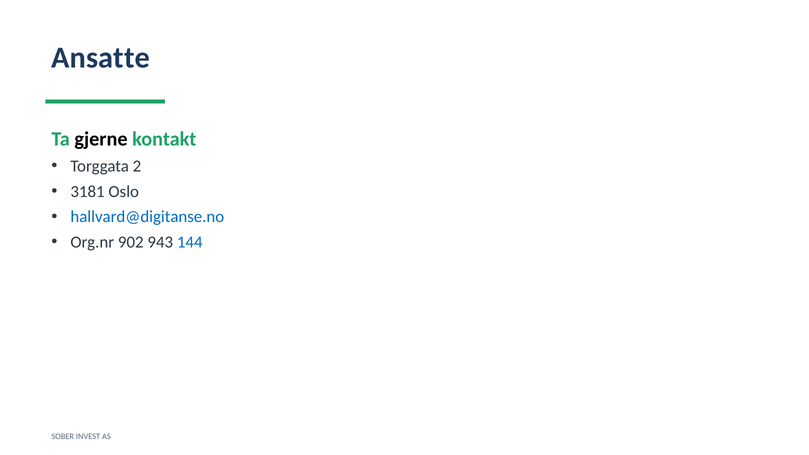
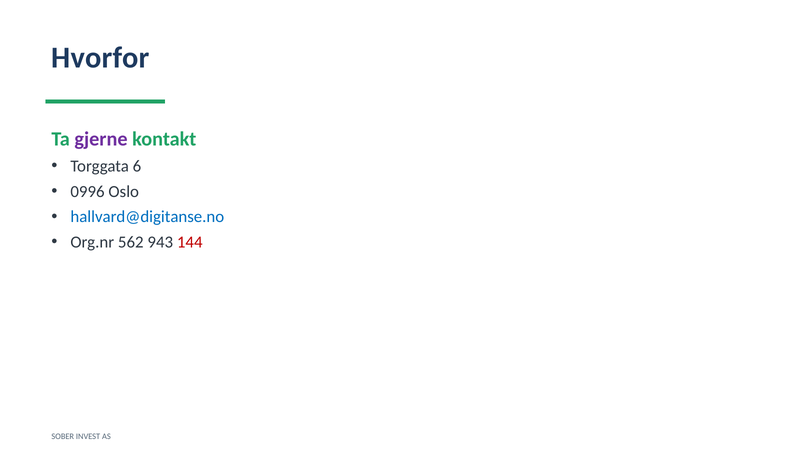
Ansatte: Ansatte -> Hvorfor (101, 58)
gjerne colour: black -> purple (101, 139)
2: 2 -> 6 (137, 166)
3181: 3181 -> 0996 (88, 192)
902: 902 -> 562 (131, 242)
144 colour: blue -> red (190, 242)
